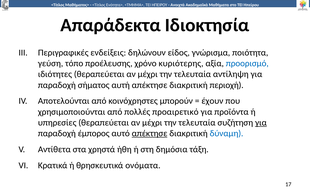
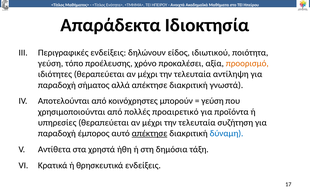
γνώρισμα: γνώρισμα -> ιδιωτικού (211, 53)
κυριότερης: κυριότερης -> προκαλέσει (181, 64)
προορισμό colour: blue -> orange (247, 64)
αυτή: αυτή -> αλλά (121, 85)
περιοχή: περιοχή -> γνωστά (226, 85)
έχουν: έχουν -> γεύση (212, 101)
για underline: present -> none (261, 123)
θρησκευτικά ονόματα: ονόματα -> ενδείξεις (143, 166)
